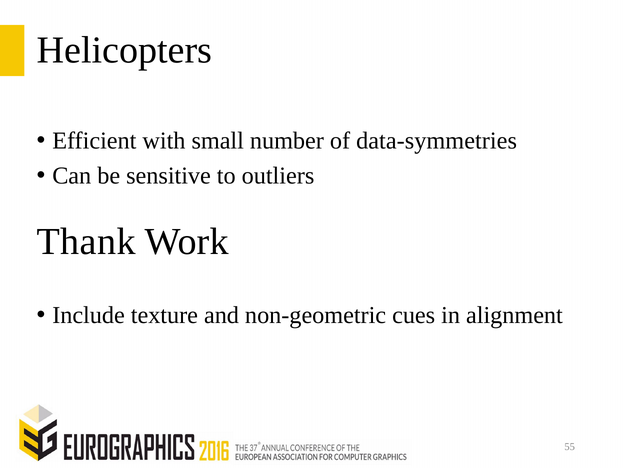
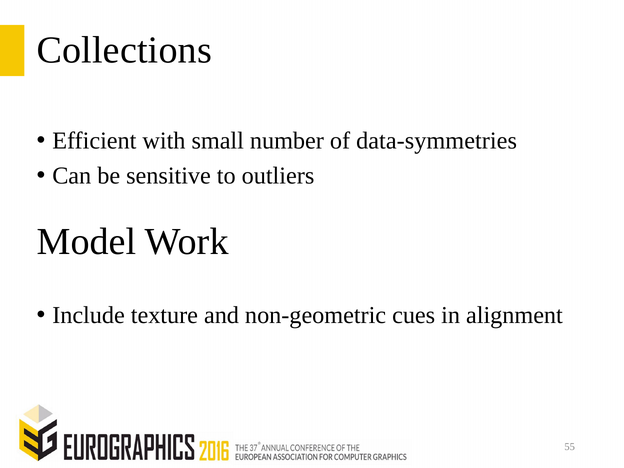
Helicopters: Helicopters -> Collections (124, 50)
Thank: Thank -> Model (86, 242)
